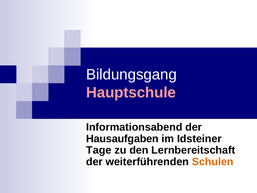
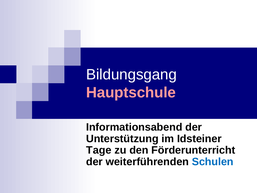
Hausaufgaben: Hausaufgaben -> Unterstützung (122, 138)
Lernbereitschaft: Lernbereitschaft -> Förderunterricht (193, 150)
Schulen colour: orange -> blue (213, 162)
